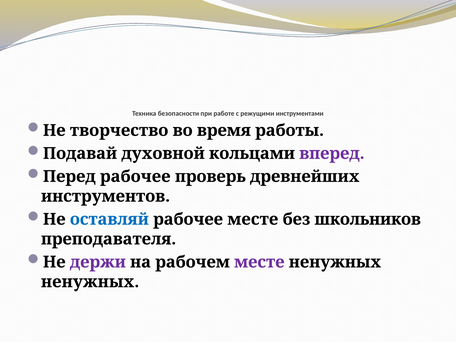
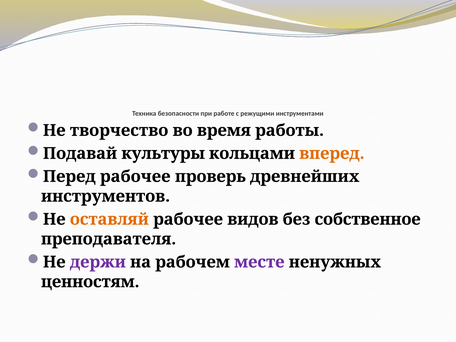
духовной: духовной -> культуры (163, 153)
вперед colour: purple -> orange (332, 153)
оставляй colour: blue -> orange (109, 219)
рабочее месте: месте -> видов (253, 219)
школьников: школьников -> собственное (368, 219)
ненужных: ненужных -> ценностям (90, 282)
